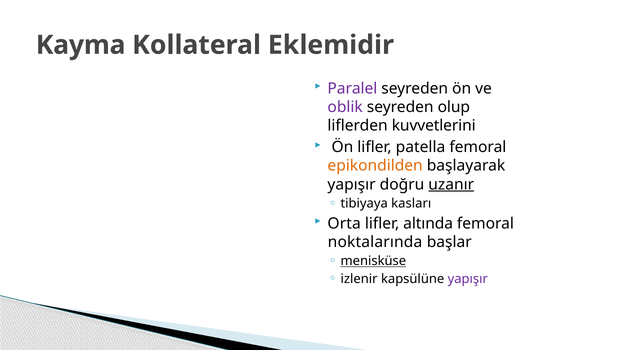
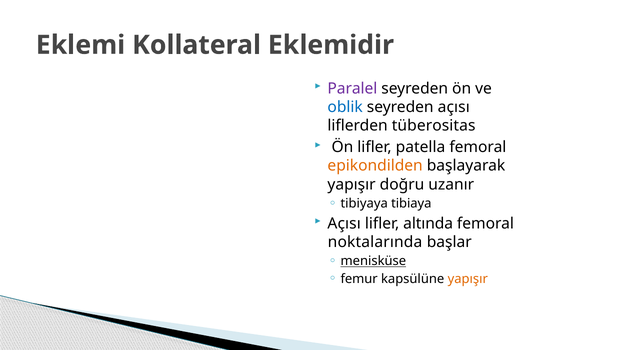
Kayma: Kayma -> Eklemi (80, 45)
oblik colour: purple -> blue (345, 107)
seyreden olup: olup -> açısı (454, 107)
kuvvetlerini: kuvvetlerini -> tüberositas (434, 126)
uzanır underline: present -> none (451, 185)
kasları: kasları -> tibiaya (411, 204)
Orta: Orta -> Açısı (344, 224)
izlenir: izlenir -> femur (359, 279)
yapışır colour: purple -> orange (468, 279)
